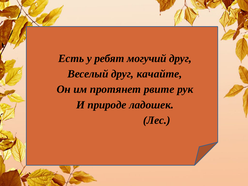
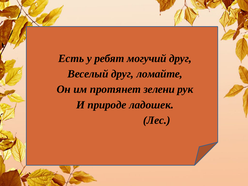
качайте: качайте -> ломайте (159, 74)
рвите: рвите -> зелени (159, 89)
